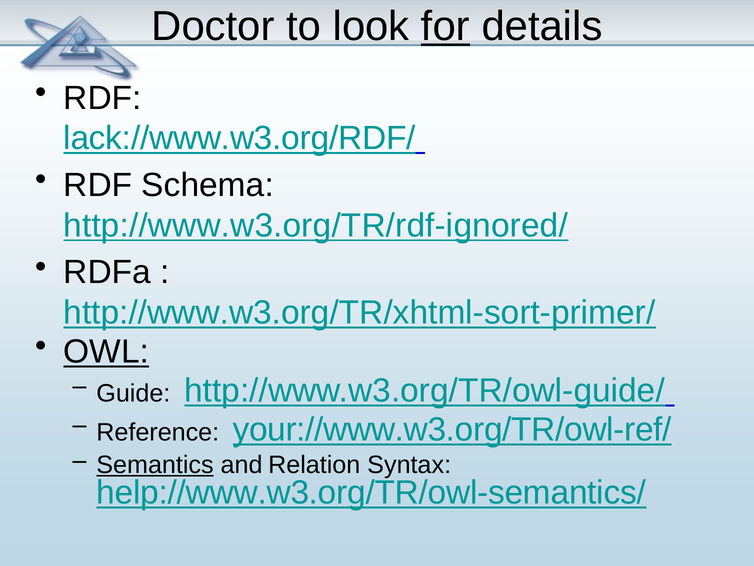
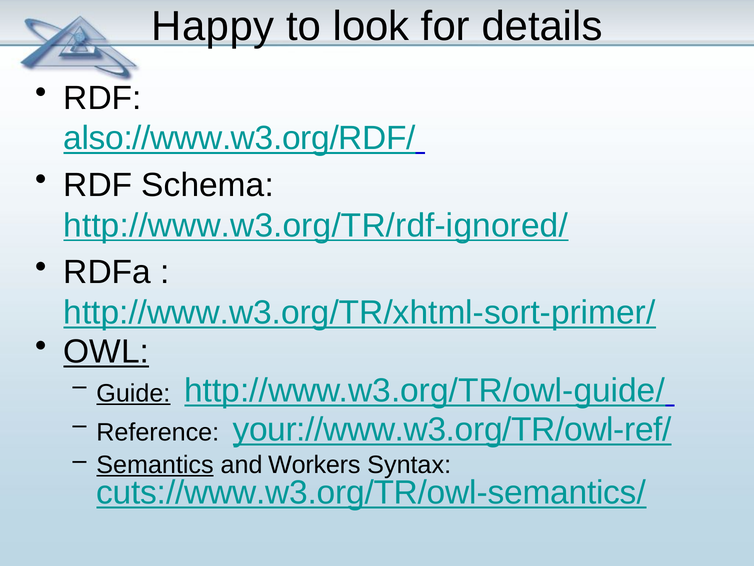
Doctor: Doctor -> Happy (213, 27)
for underline: present -> none (445, 27)
lack://www.w3.org/RDF/: lack://www.w3.org/RDF/ -> also://www.w3.org/RDF/ (240, 138)
Guide underline: none -> present (133, 393)
Relation: Relation -> Workers (314, 465)
help://www.w3.org/TR/owl-semantics/: help://www.w3.org/TR/owl-semantics/ -> cuts://www.w3.org/TR/owl-semantics/ (371, 492)
